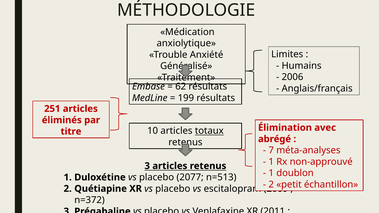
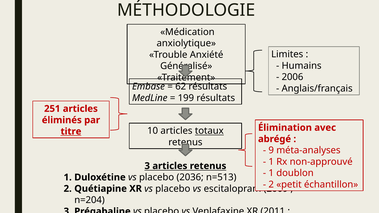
titre underline: none -> present (71, 132)
7: 7 -> 9 (271, 150)
2077: 2077 -> 2036 (190, 177)
n=372: n=372 -> n=204 (89, 200)
